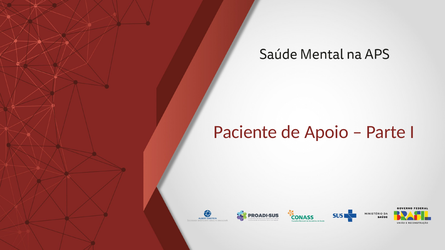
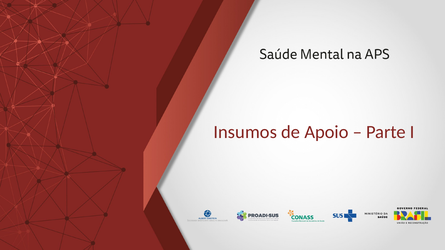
Paciente: Paciente -> Insumos (245, 132)
